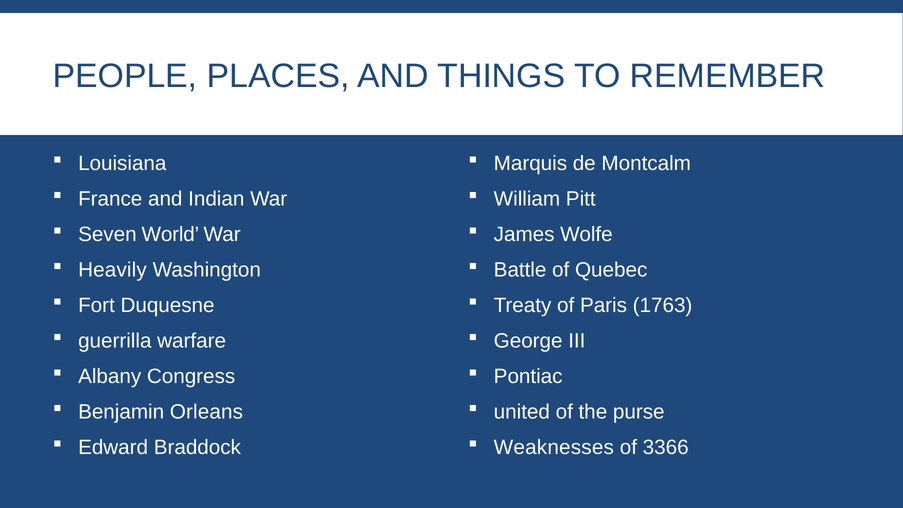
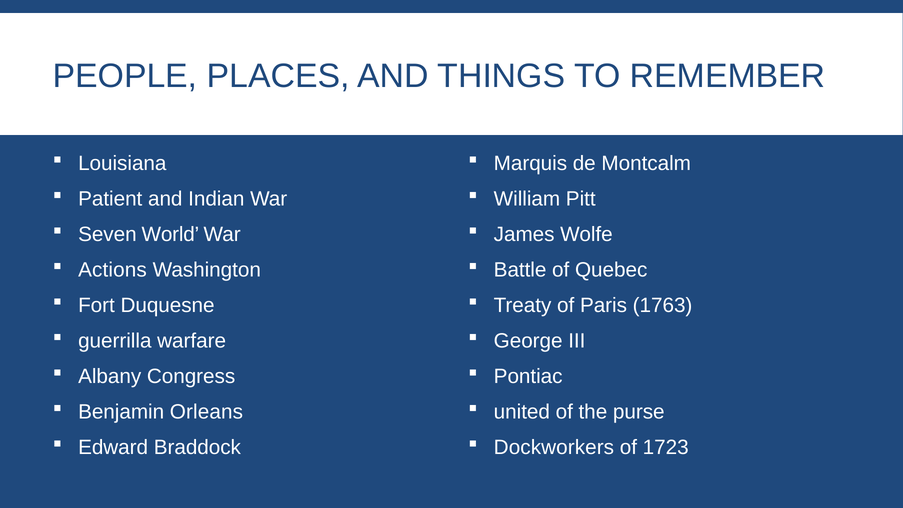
France: France -> Patient (110, 199)
Heavily: Heavily -> Actions (112, 270)
Weaknesses: Weaknesses -> Dockworkers (554, 447)
3366: 3366 -> 1723 (666, 447)
